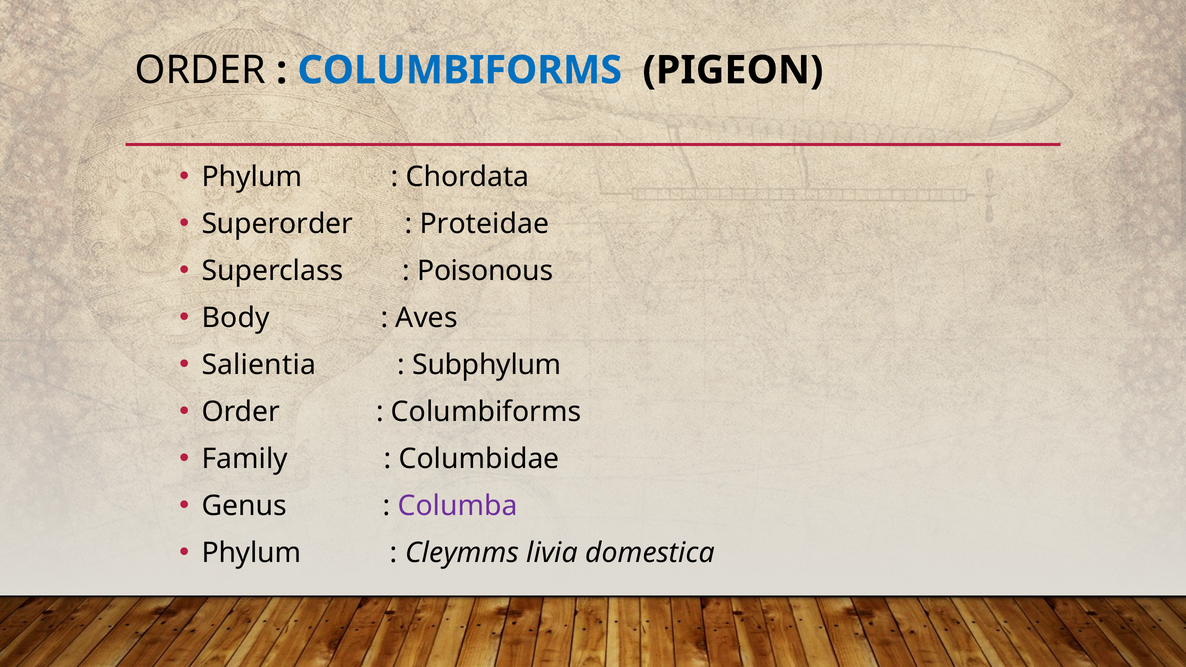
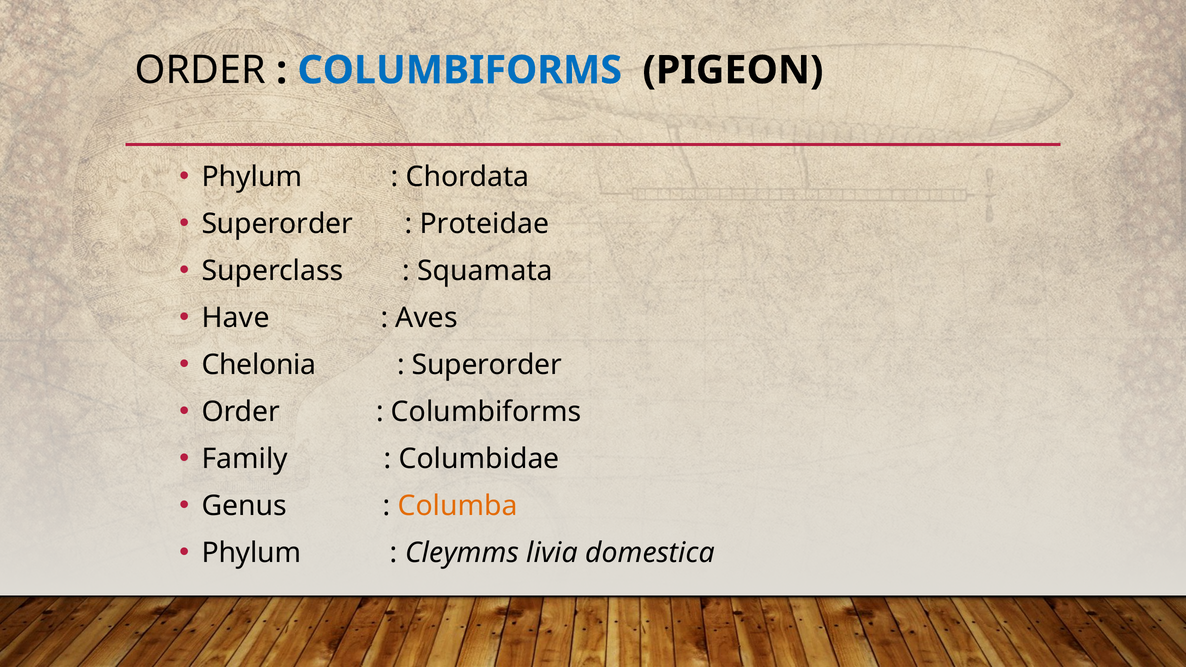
Poisonous: Poisonous -> Squamata (485, 271)
Body: Body -> Have (236, 318)
Salientia: Salientia -> Chelonia (259, 365)
Subphylum: Subphylum -> Superorder (487, 365)
Columba colour: purple -> orange (458, 506)
